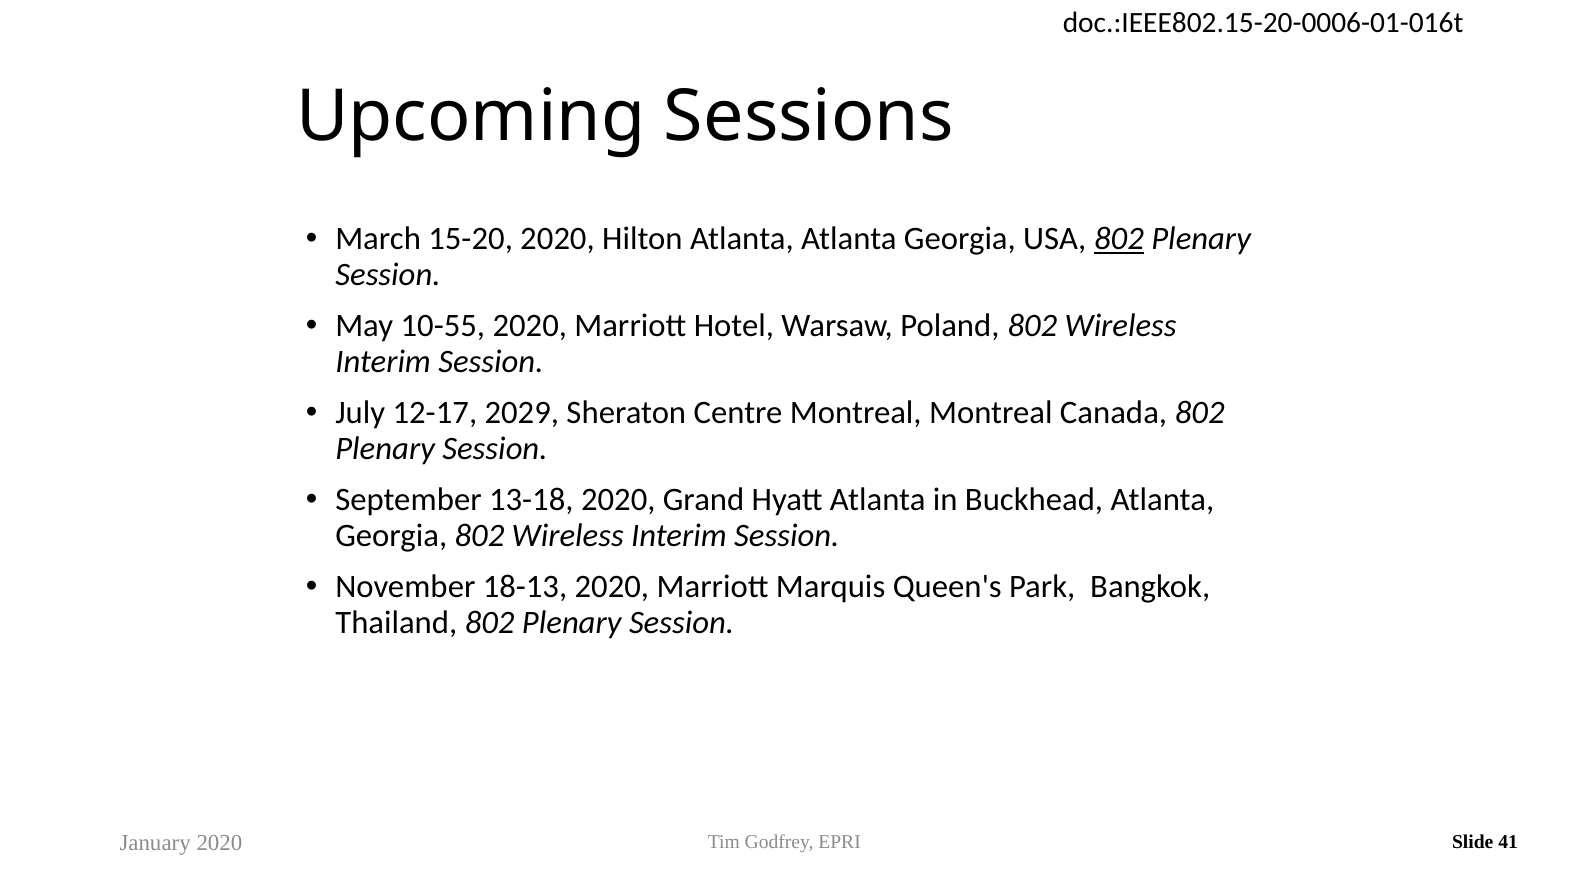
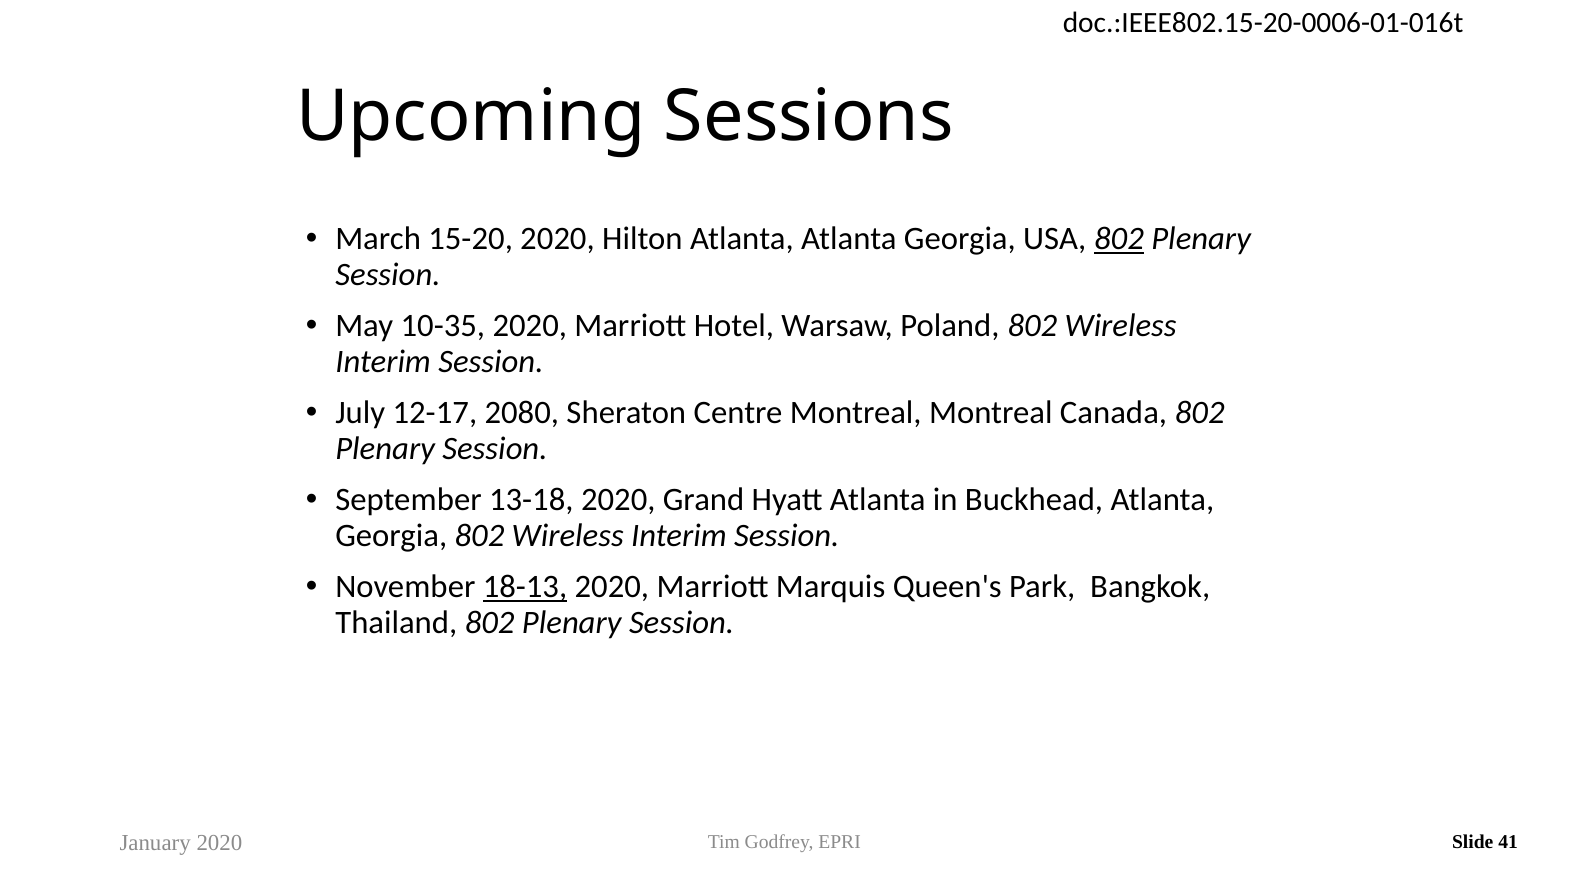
10-55: 10-55 -> 10-35 (443, 326)
2029: 2029 -> 2080 (522, 413)
18-13 underline: none -> present (525, 587)
